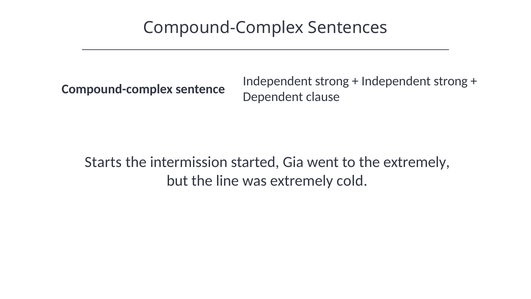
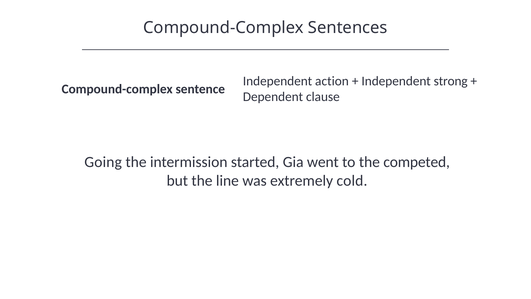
strong: strong -> action (332, 81)
Starts: Starts -> Going (103, 162)
the extremely: extremely -> competed (417, 162)
